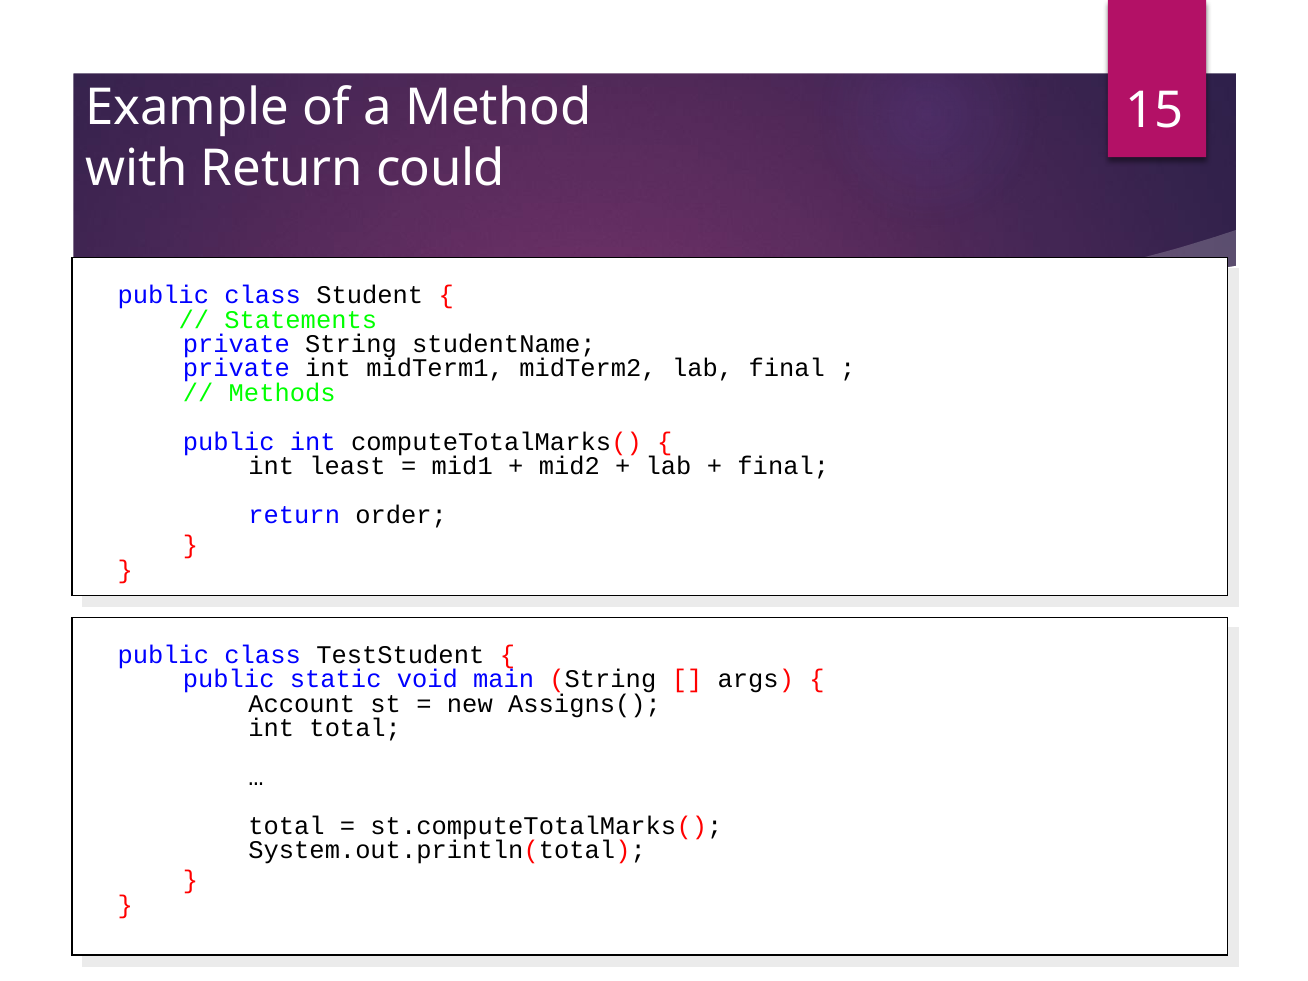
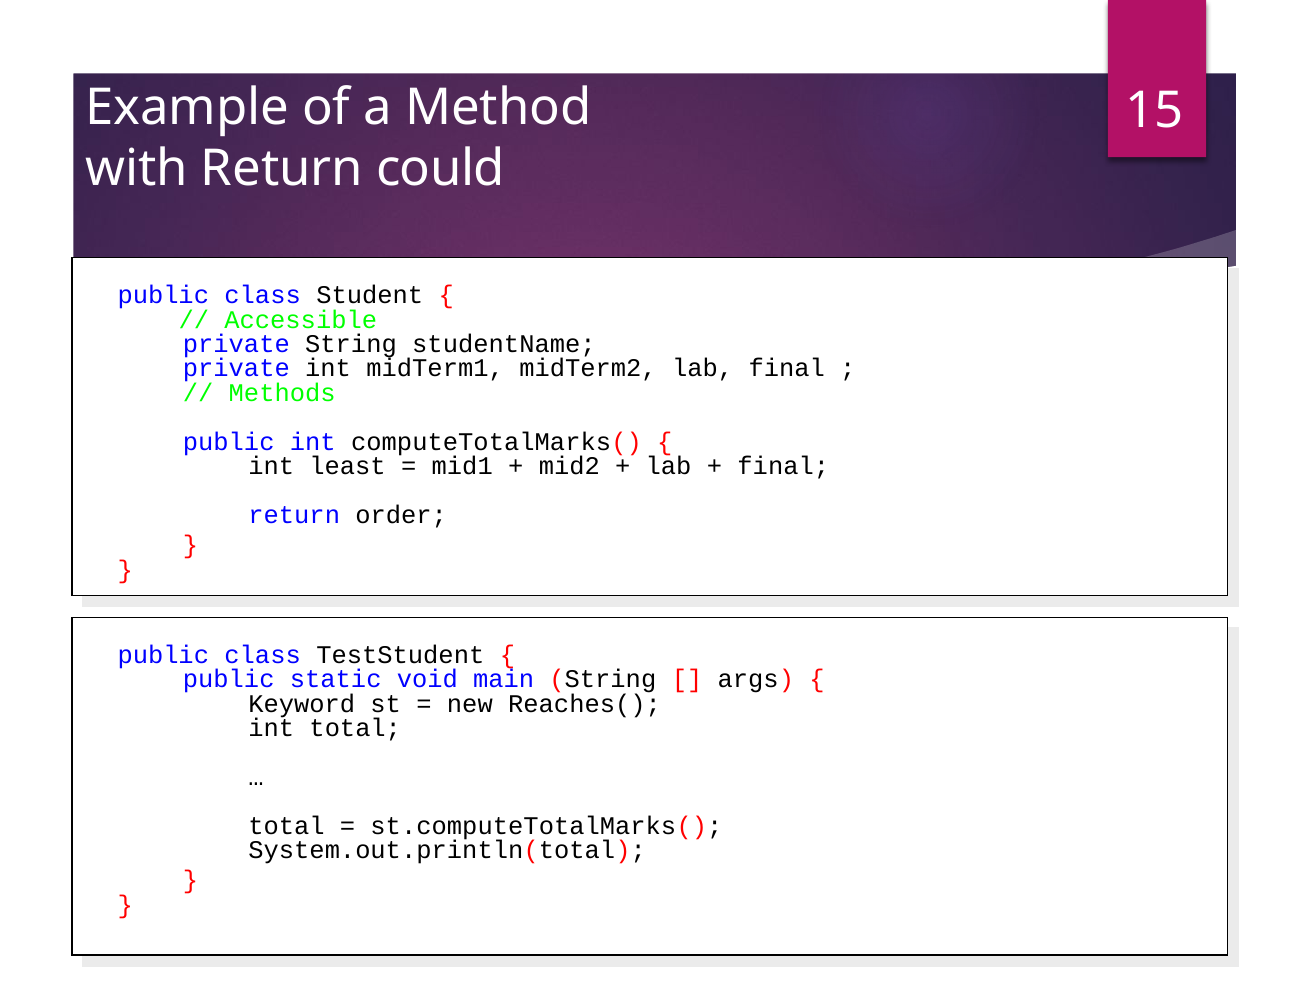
Statements: Statements -> Accessible (301, 320)
Account: Account -> Keyword (302, 704)
Assigns(: Assigns( -> Reaches( (585, 704)
